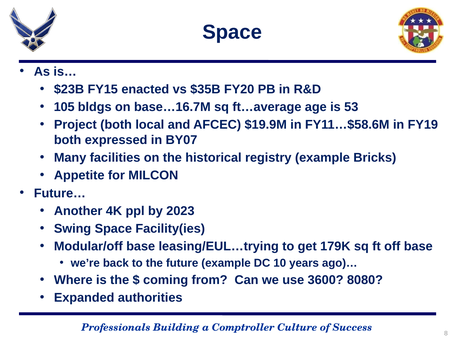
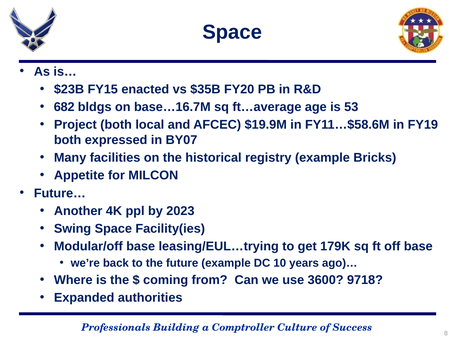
105: 105 -> 682 (64, 107)
8080: 8080 -> 9718 (365, 279)
